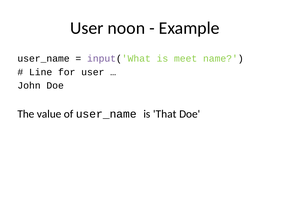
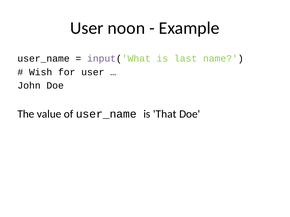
meet: meet -> last (186, 59)
Line: Line -> Wish (41, 72)
